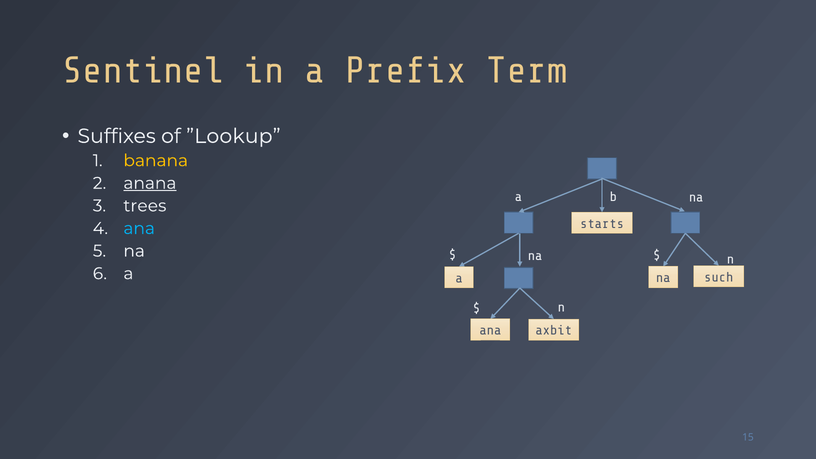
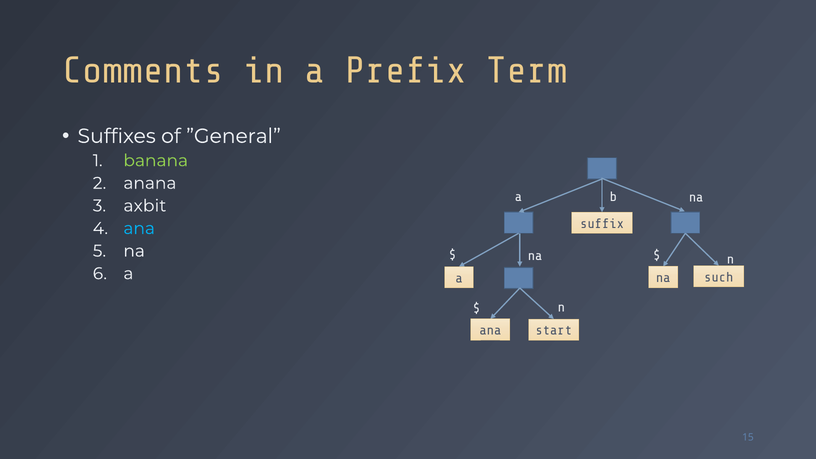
Sentinel: Sentinel -> Comments (143, 70)
”Lookup: ”Lookup -> ”General (234, 136)
banana colour: yellow -> light green (156, 161)
anana underline: present -> none (150, 183)
trees: trees -> axbit (145, 206)
starts: starts -> suffix (602, 224)
axbit: axbit -> start (554, 330)
